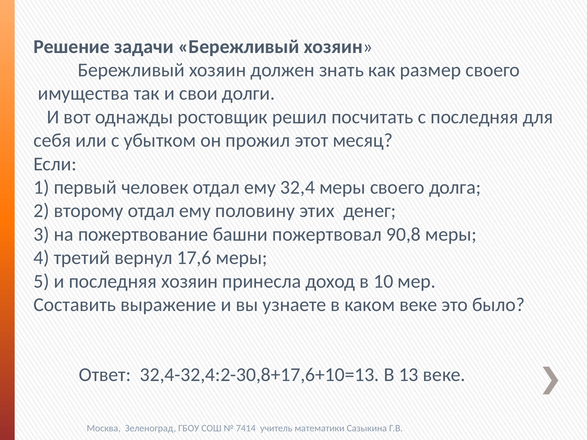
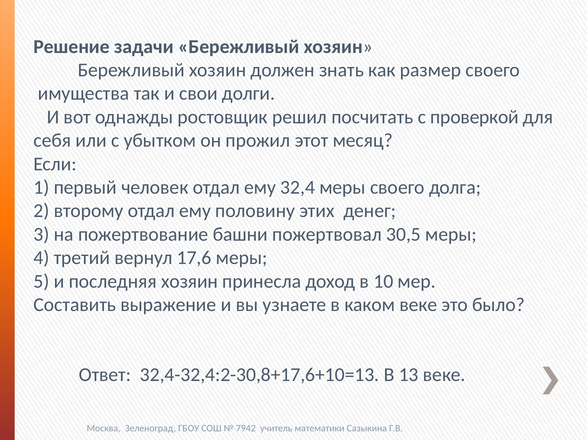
с последняя: последняя -> проверкой (475, 117)
90,8: 90,8 -> 30,5 (403, 234)
7414: 7414 -> 7942 (246, 429)
